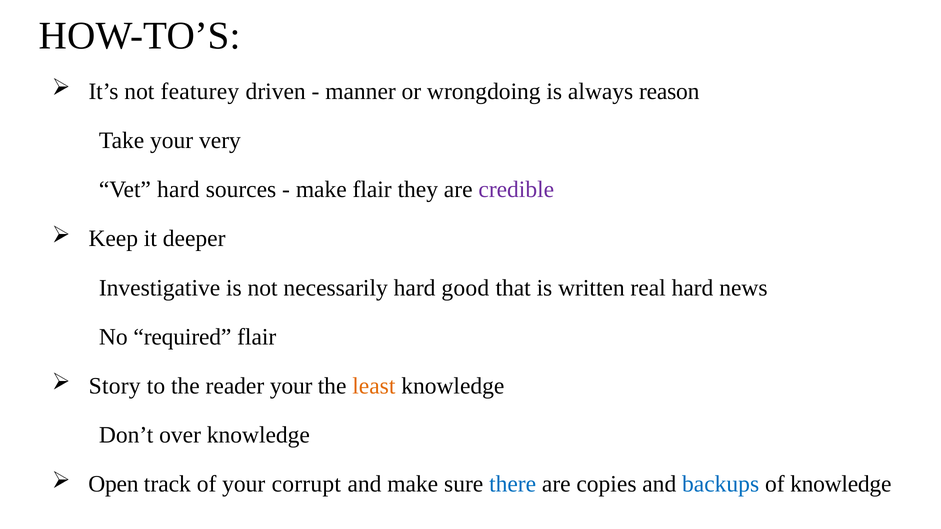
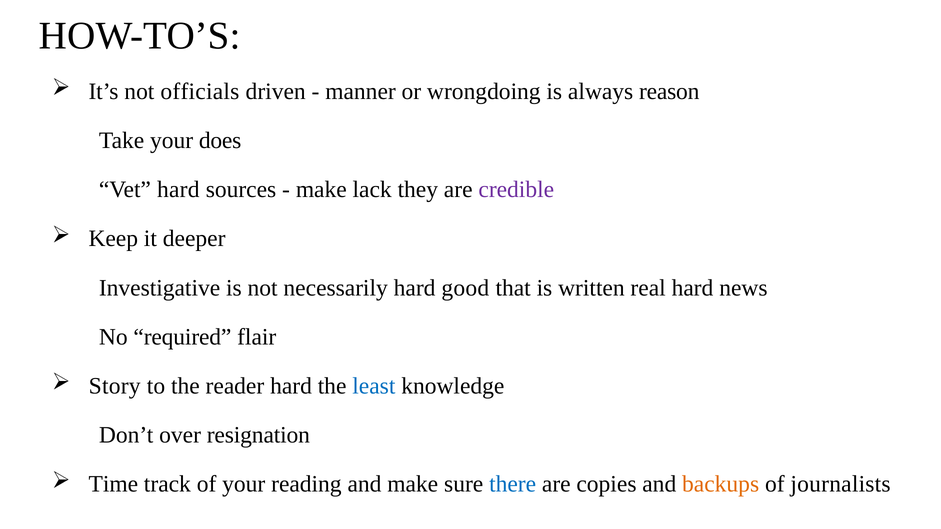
featurey: featurey -> officials (200, 91)
very: very -> does (220, 141)
make flair: flair -> lack (372, 190)
reader your: your -> hard (291, 386)
least colour: orange -> blue (374, 386)
over knowledge: knowledge -> resignation (258, 435)
Open: Open -> Time (113, 484)
corrupt: corrupt -> reading (306, 484)
backups colour: blue -> orange (721, 484)
of knowledge: knowledge -> journalists (841, 484)
